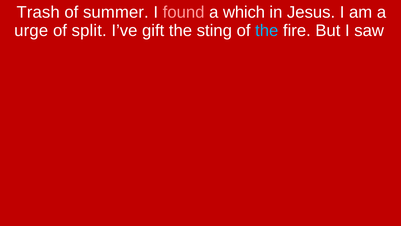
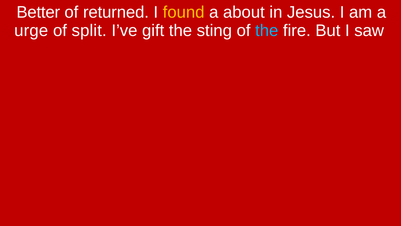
Trash: Trash -> Better (38, 12)
summer: summer -> returned (116, 12)
found colour: pink -> yellow (184, 12)
which: which -> about (244, 12)
